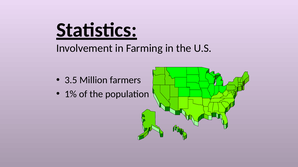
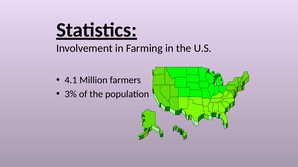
3.5: 3.5 -> 4.1 (71, 80)
1%: 1% -> 3% (71, 94)
